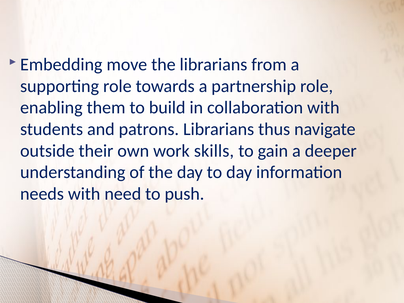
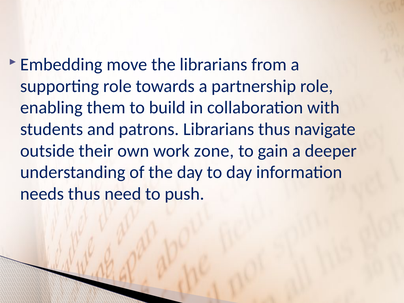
skills: skills -> zone (214, 151)
needs with: with -> thus (84, 194)
